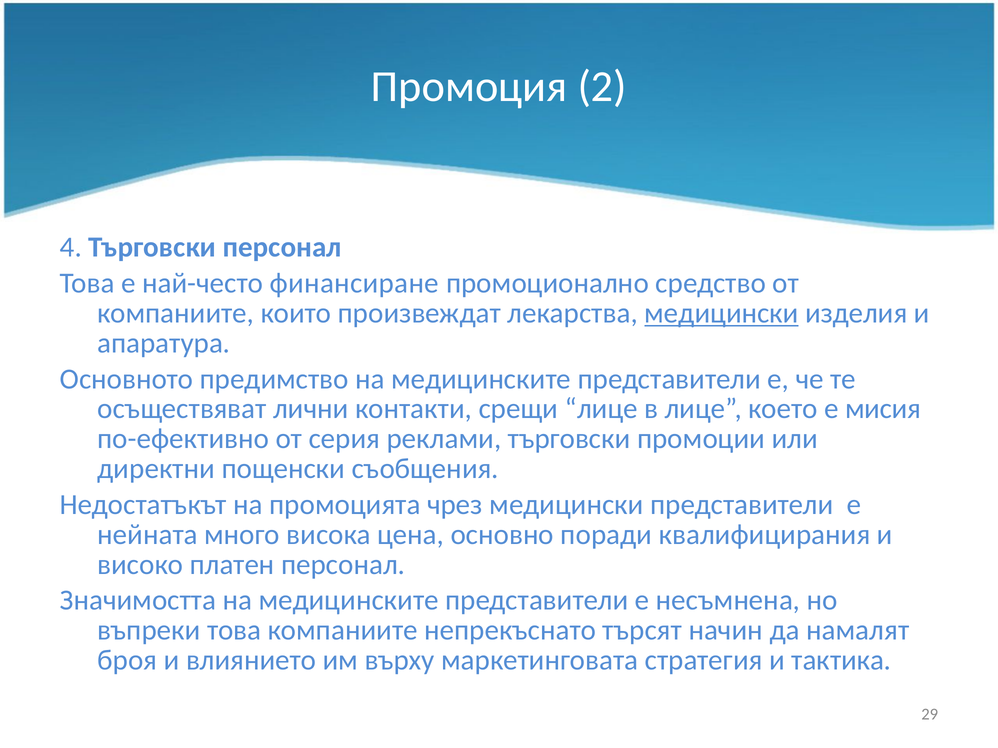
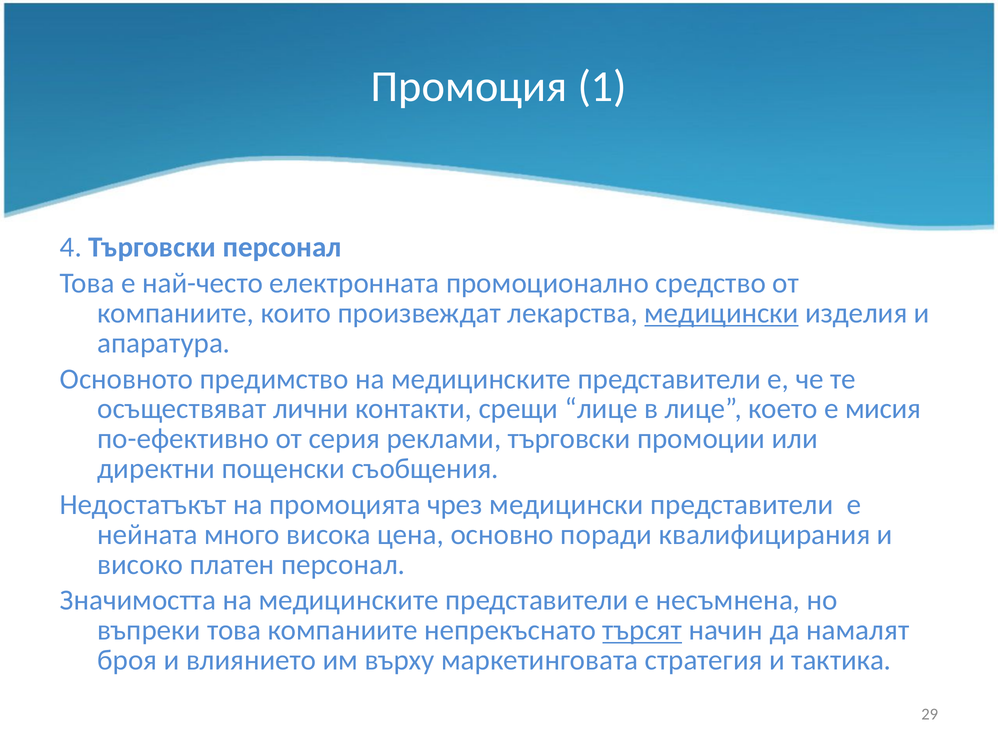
2: 2 -> 1 (602, 87)
финансиране: финансиране -> електронната (354, 283)
търсят underline: none -> present (642, 631)
